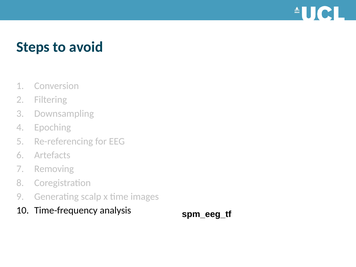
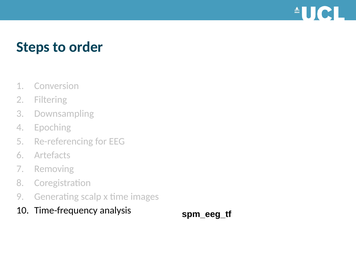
avoid: avoid -> order (86, 47)
